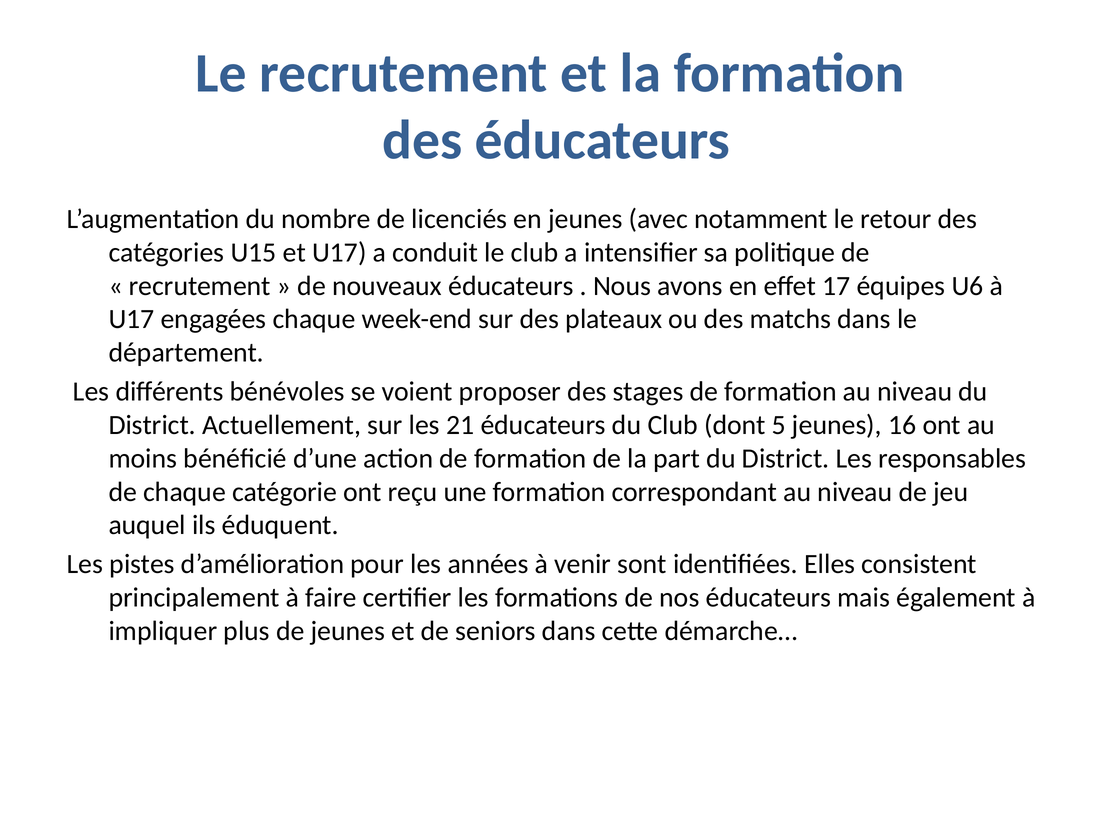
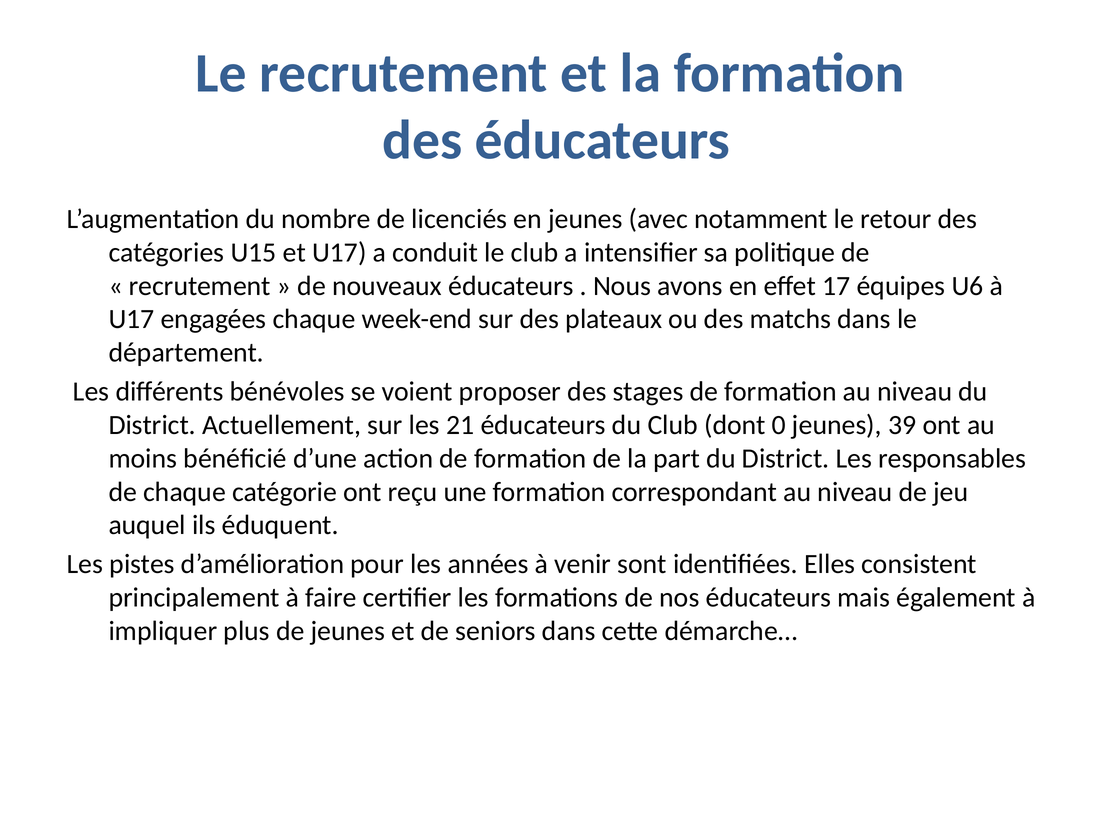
5: 5 -> 0 (779, 425)
16: 16 -> 39 (902, 425)
